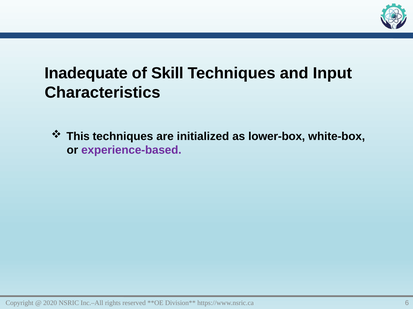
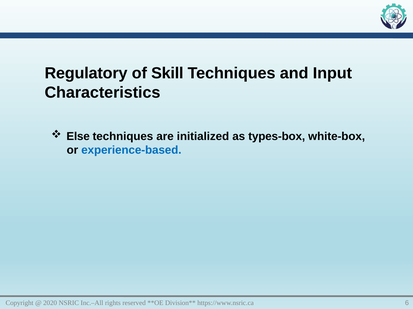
Inadequate: Inadequate -> Regulatory (86, 73)
This: This -> Else (78, 137)
lower-box: lower-box -> types-box (277, 137)
experience-based colour: purple -> blue (131, 150)
